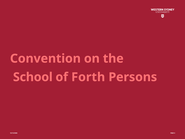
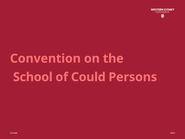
Forth: Forth -> Could (88, 77)
